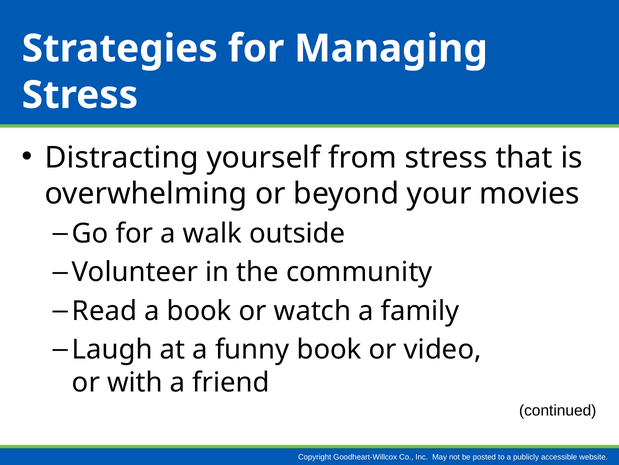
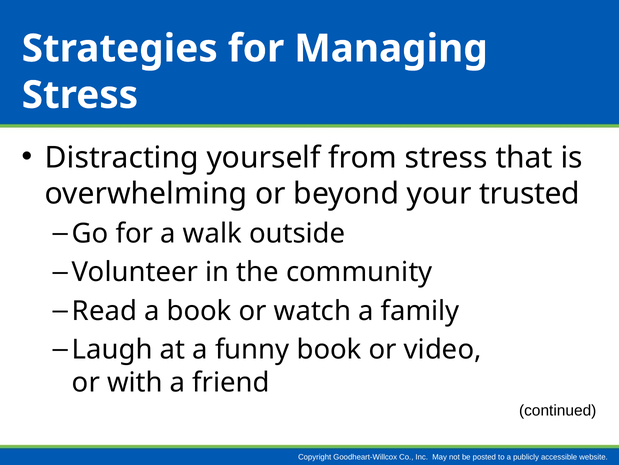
movies: movies -> trusted (529, 193)
